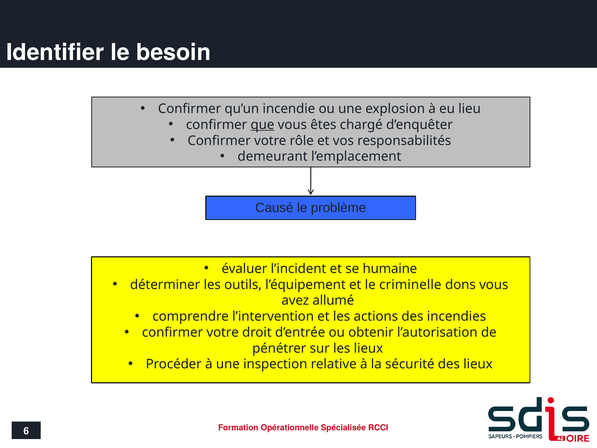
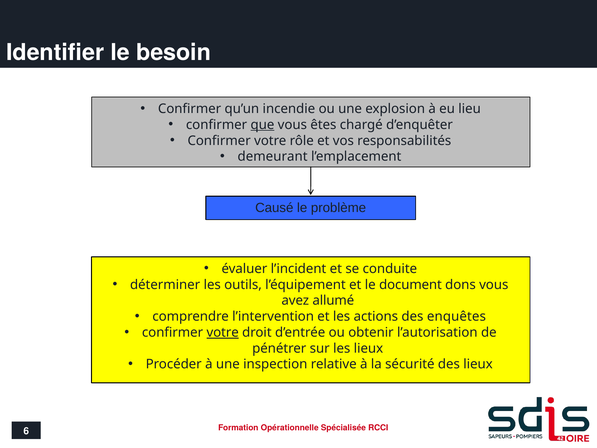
humaine: humaine -> conduite (390, 269)
criminelle: criminelle -> document (410, 284)
incendies: incendies -> enquêtes (456, 316)
votre underline: none -> present (223, 332)
